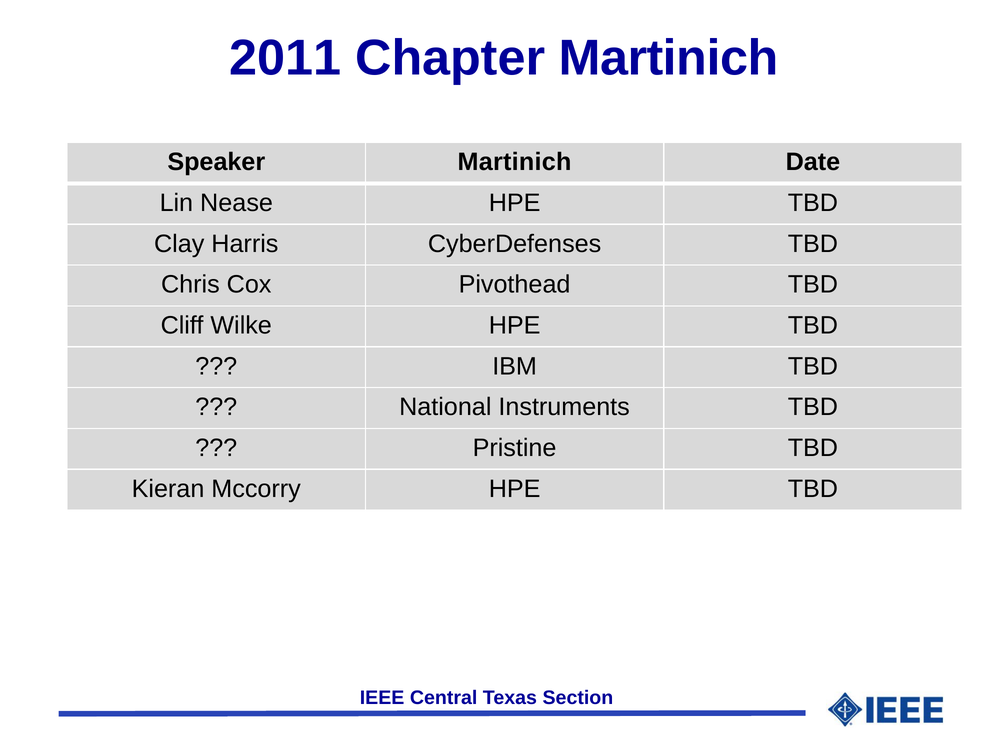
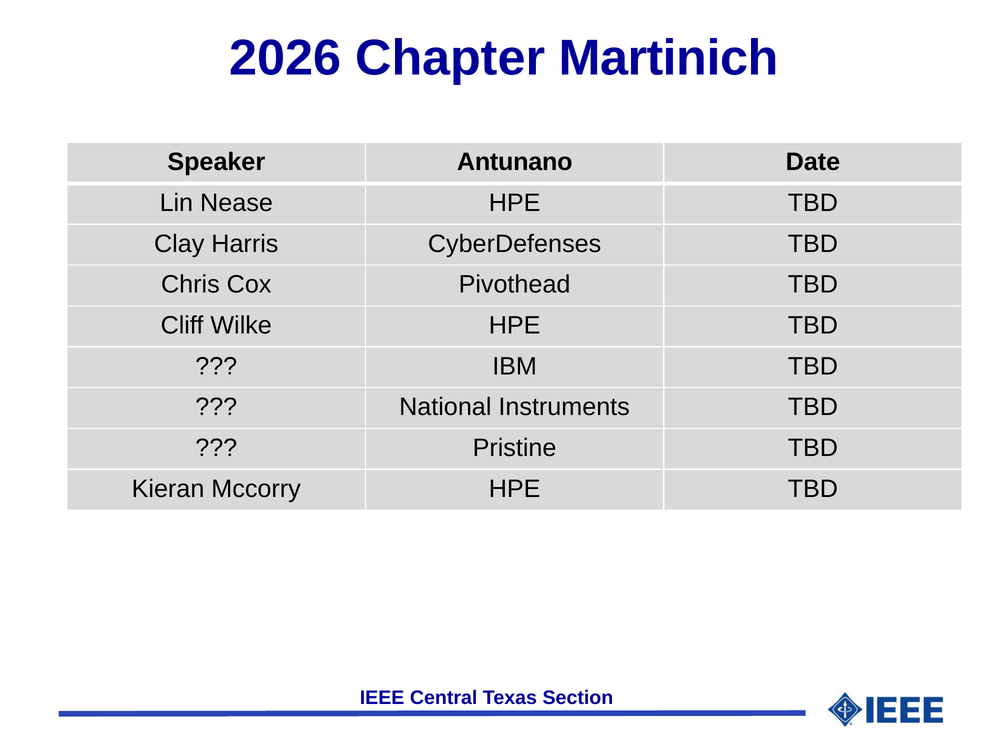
2011: 2011 -> 2026 (285, 58)
Speaker Martinich: Martinich -> Antunano (515, 162)
